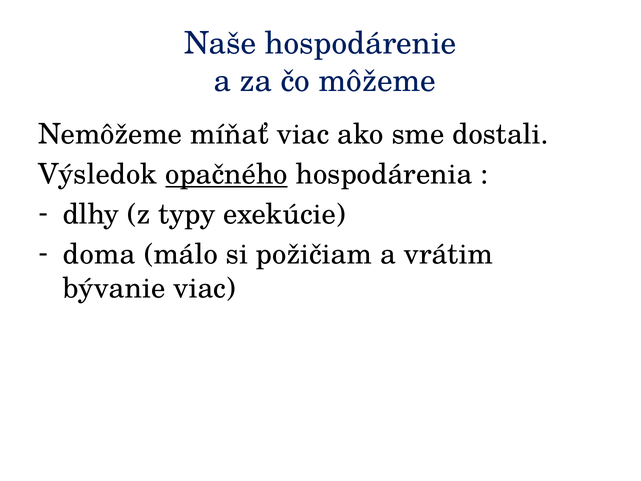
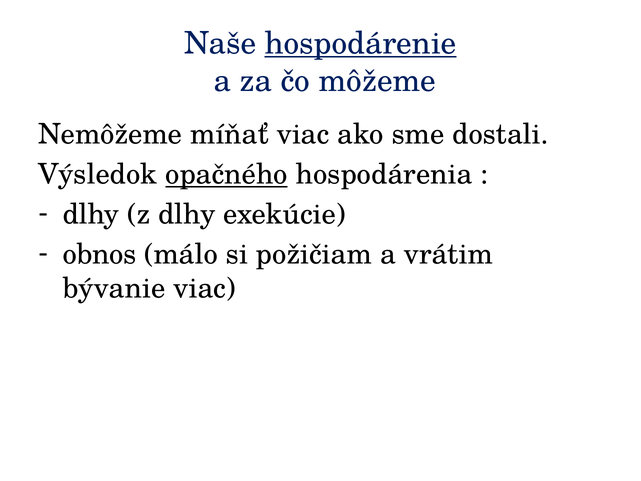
hospodárenie underline: none -> present (361, 43)
z typy: typy -> dlhy (187, 214)
doma: doma -> obnos (99, 254)
